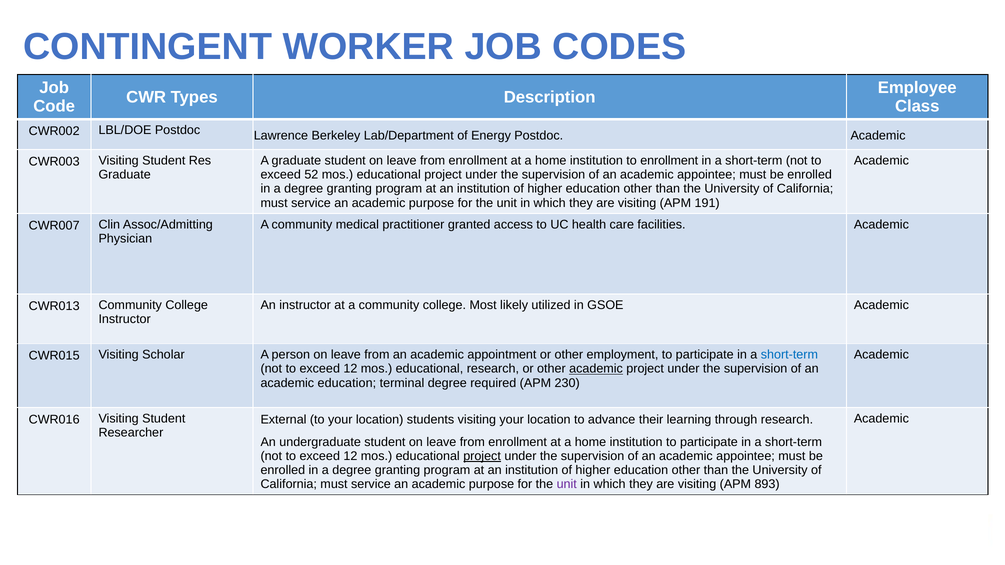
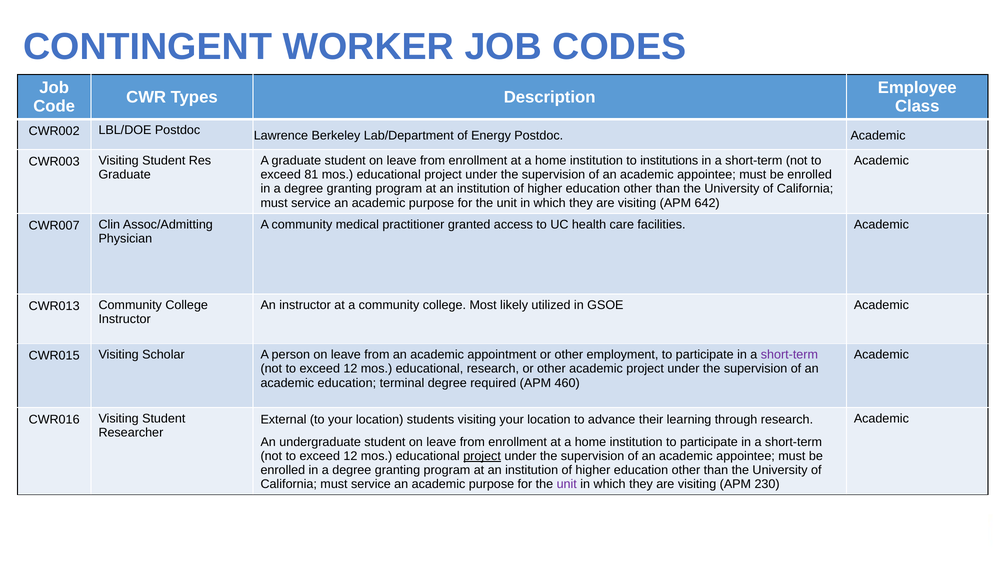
to enrollment: enrollment -> institutions (669, 161)
52: 52 -> 81 (311, 175)
191: 191 -> 642 (707, 203)
short-term colour: blue -> purple (789, 355)
academic underline: present -> none (596, 369)
230: 230 -> 460 (567, 383)
893: 893 -> 230 (767, 484)
